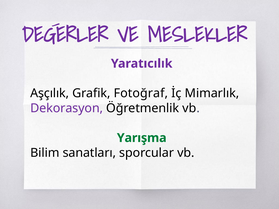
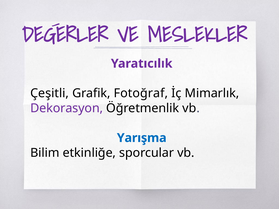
Aşçılık: Aşçılık -> Çeşitli (50, 93)
Yarışma colour: green -> blue (142, 138)
sanatları: sanatları -> etkinliğe (89, 153)
